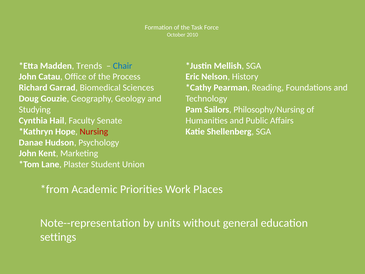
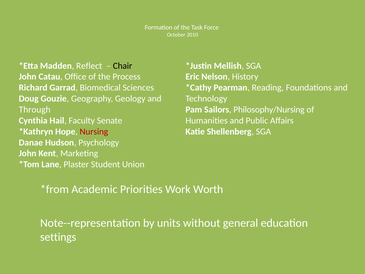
Trends: Trends -> Reflect (89, 66)
Chair colour: blue -> black (123, 66)
Studying: Studying -> Through (35, 110)
Places: Places -> Worth (208, 189)
